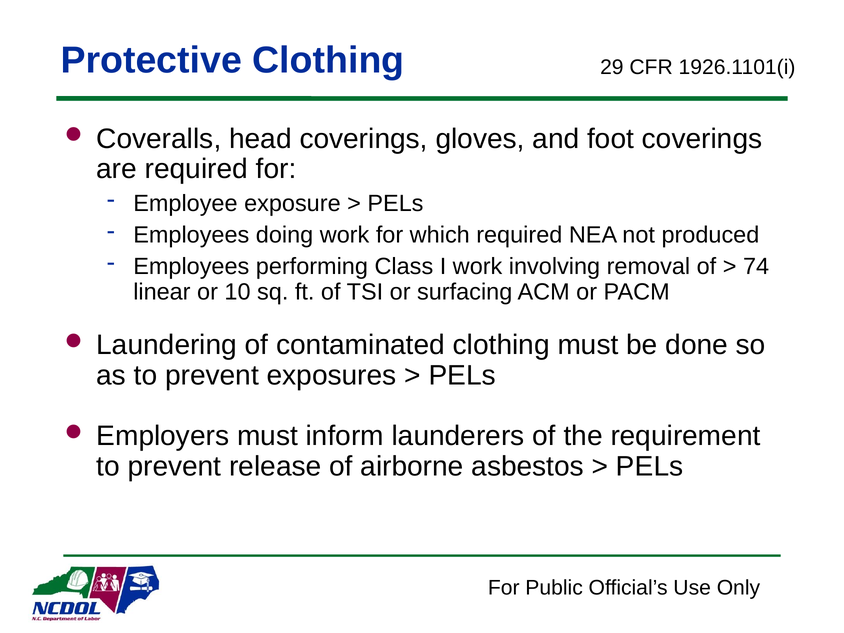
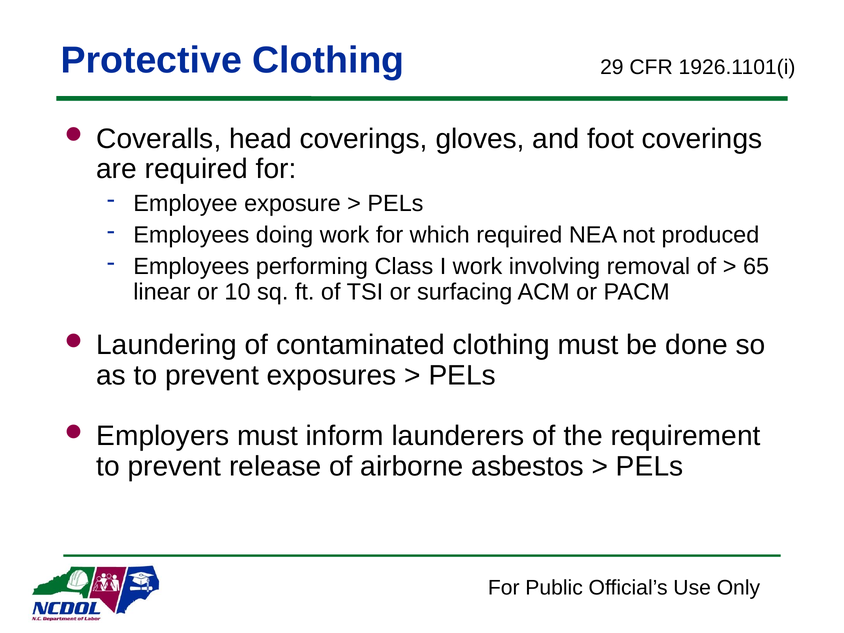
74: 74 -> 65 (756, 267)
